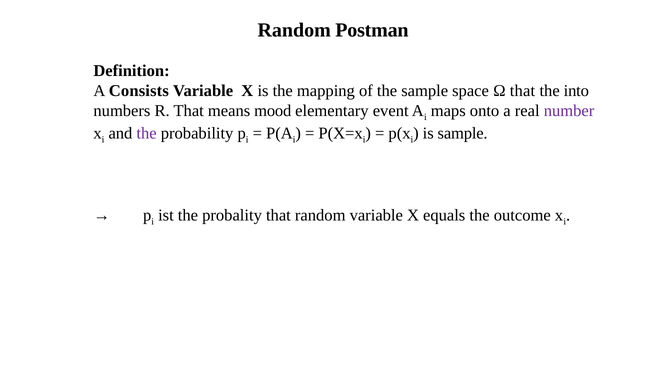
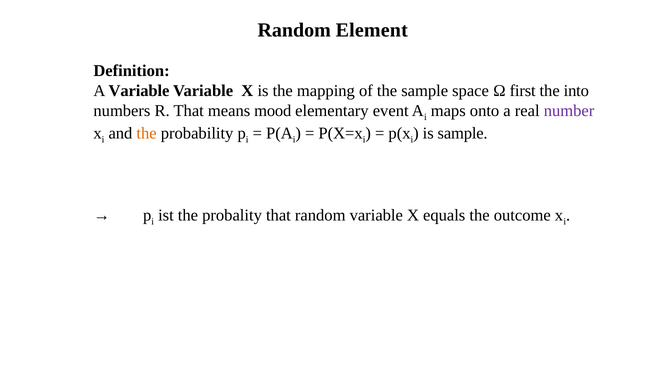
Postman: Postman -> Element (372, 30)
A Consists: Consists -> Variable (139, 91)
Ω that: that -> first (523, 91)
the colour: purple -> orange (147, 133)
